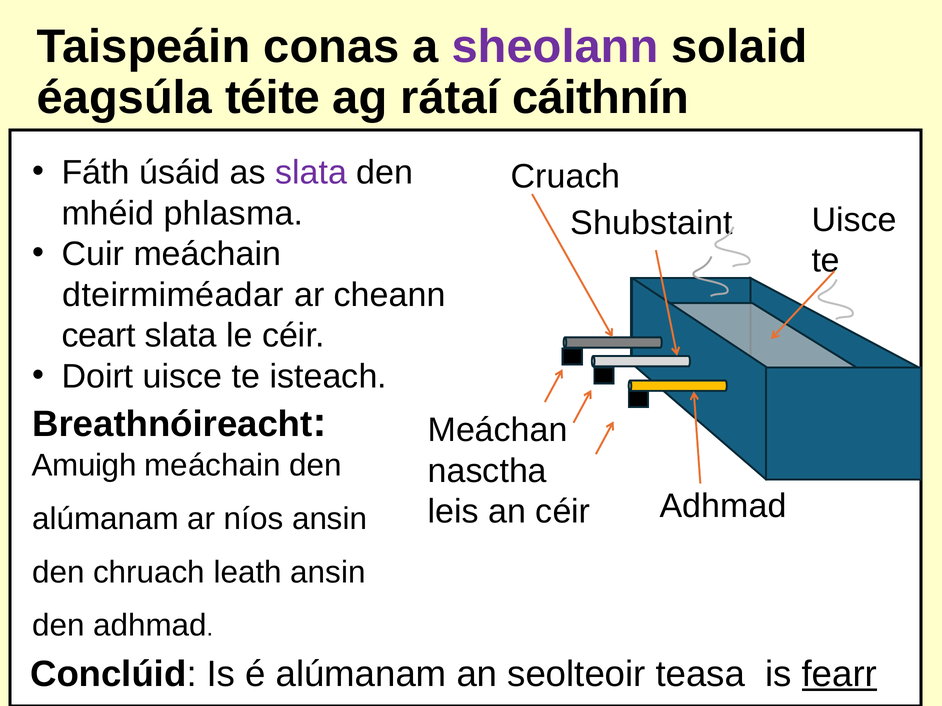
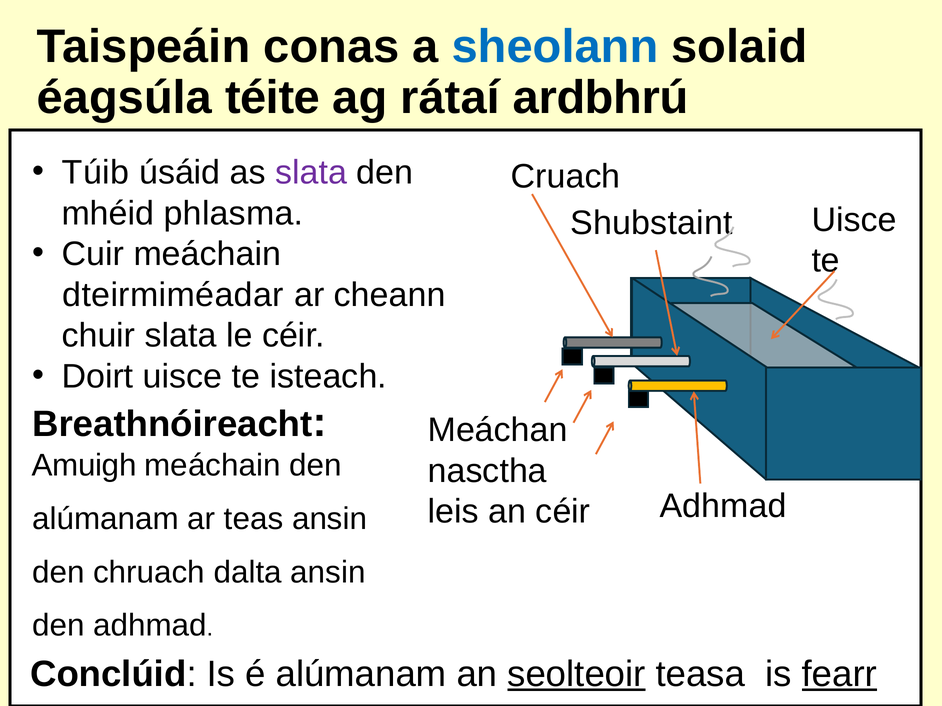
sheolann colour: purple -> blue (555, 47)
cáithnín: cáithnín -> ardbhrú (601, 98)
Fáth: Fáth -> Túib (95, 173)
ceart: ceart -> chuir (98, 336)
níos: níos -> teas (254, 519)
leath: leath -> dalta (248, 573)
seolteoir underline: none -> present (576, 675)
